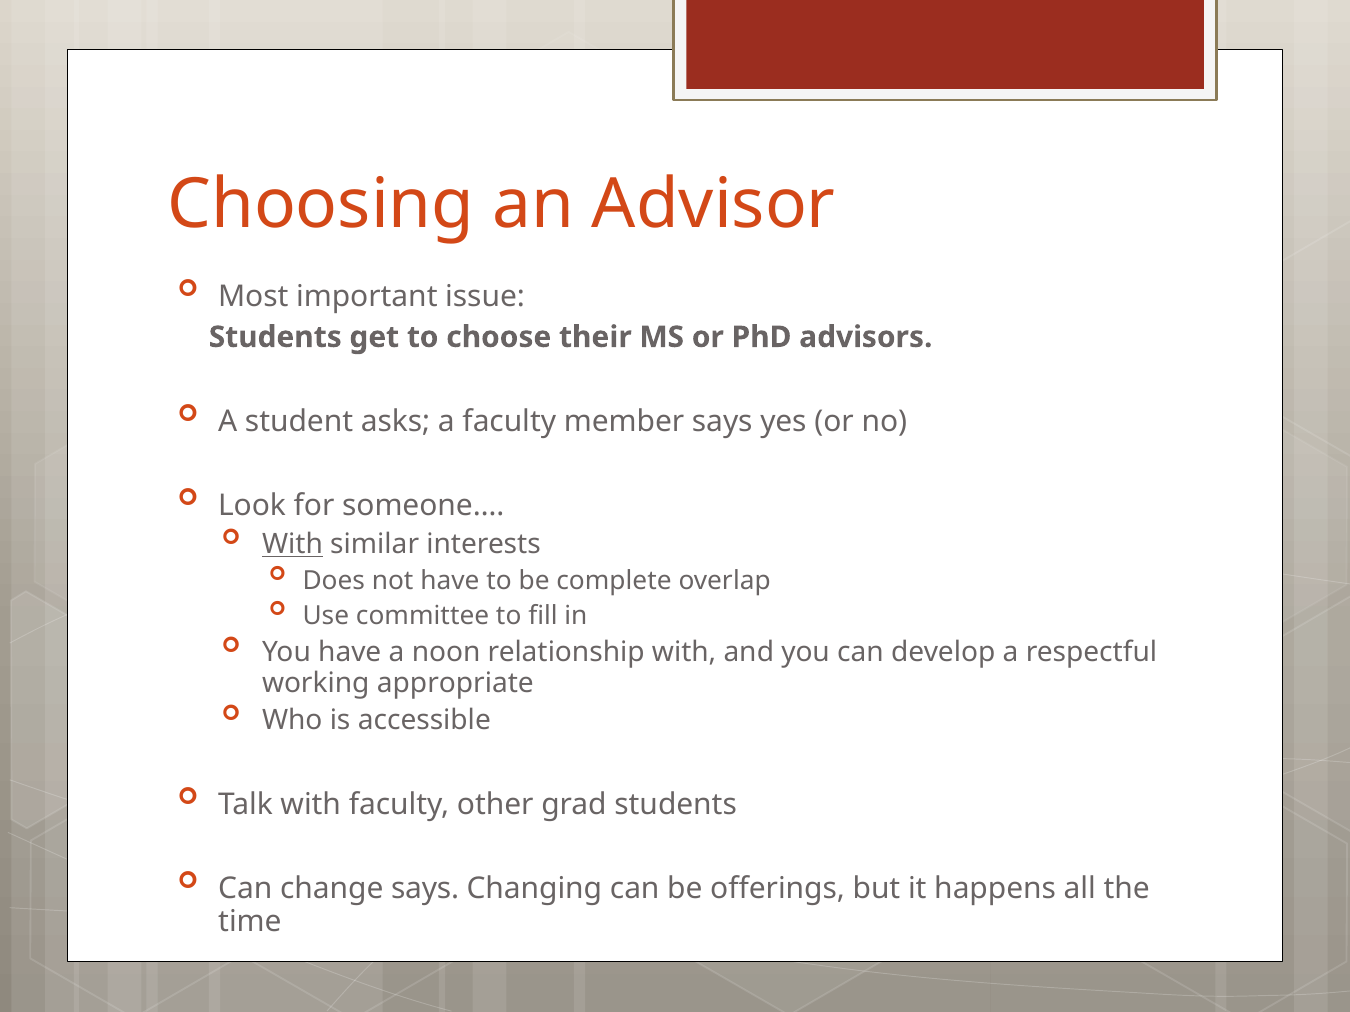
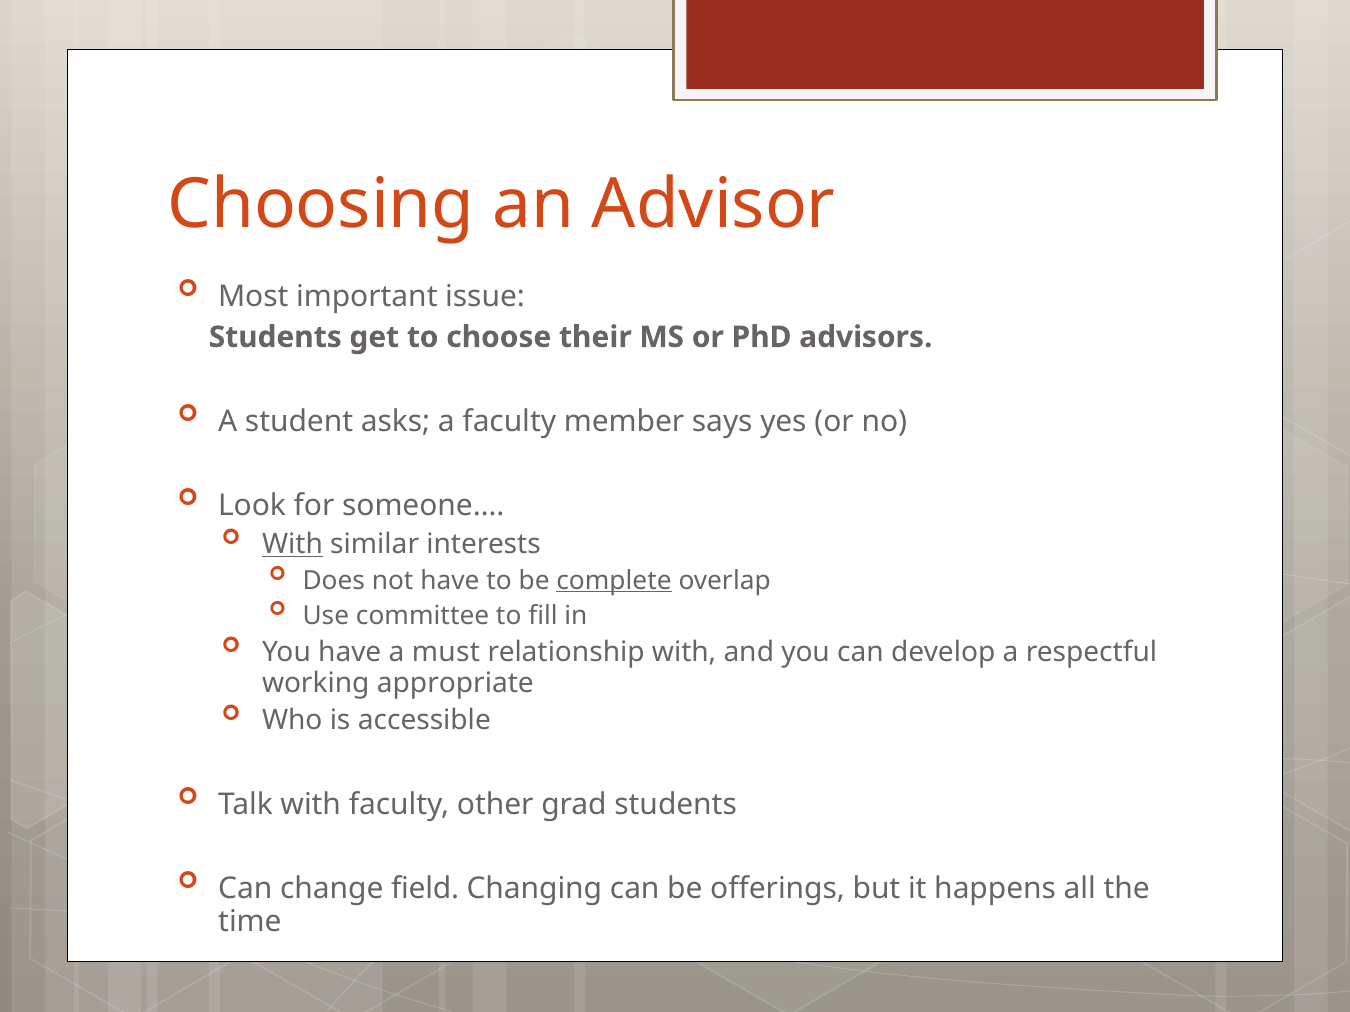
complete underline: none -> present (614, 581)
noon: noon -> must (446, 653)
change says: says -> field (425, 889)
